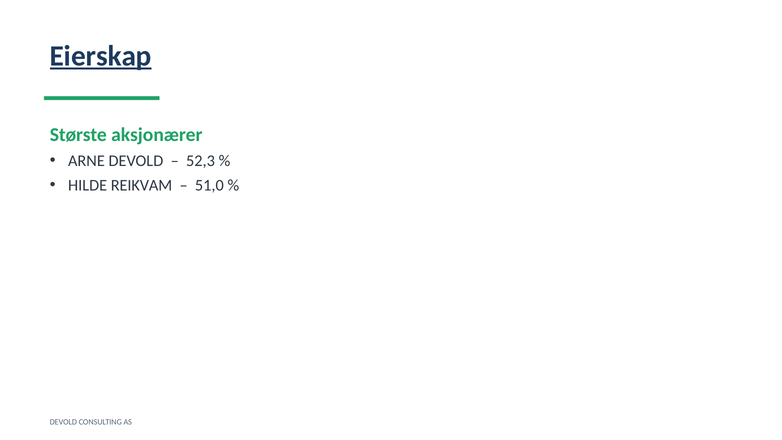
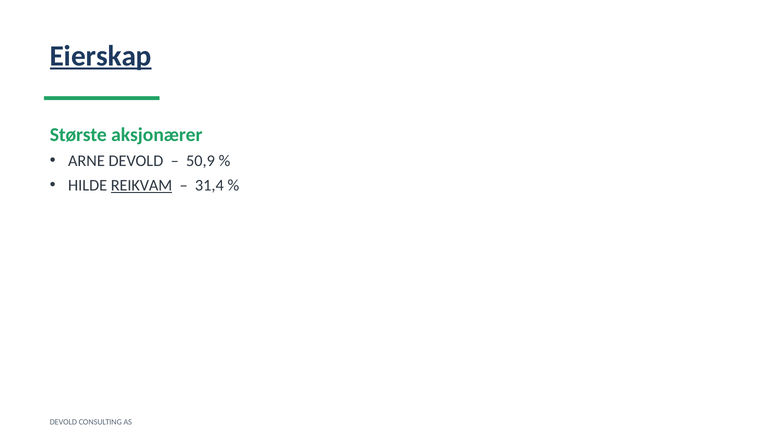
52,3: 52,3 -> 50,9 (201, 161)
REIKVAM underline: none -> present (142, 185)
51,0: 51,0 -> 31,4 (209, 185)
